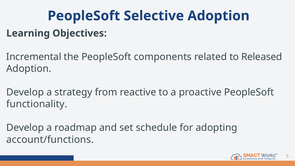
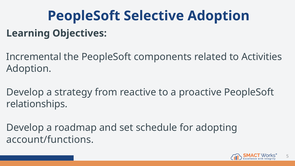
Released: Released -> Activities (262, 57)
functionality: functionality -> relationships (37, 104)
